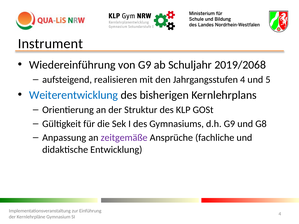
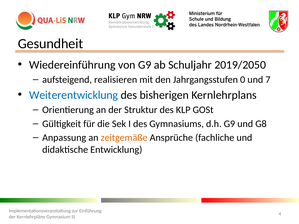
Instrument: Instrument -> Gesundheit (51, 44)
2019/2068: 2019/2068 -> 2019/2050 (240, 65)
Jahrgangsstufen 4: 4 -> 0 (243, 80)
5: 5 -> 7 (268, 80)
zeitgemäße colour: purple -> orange (124, 138)
